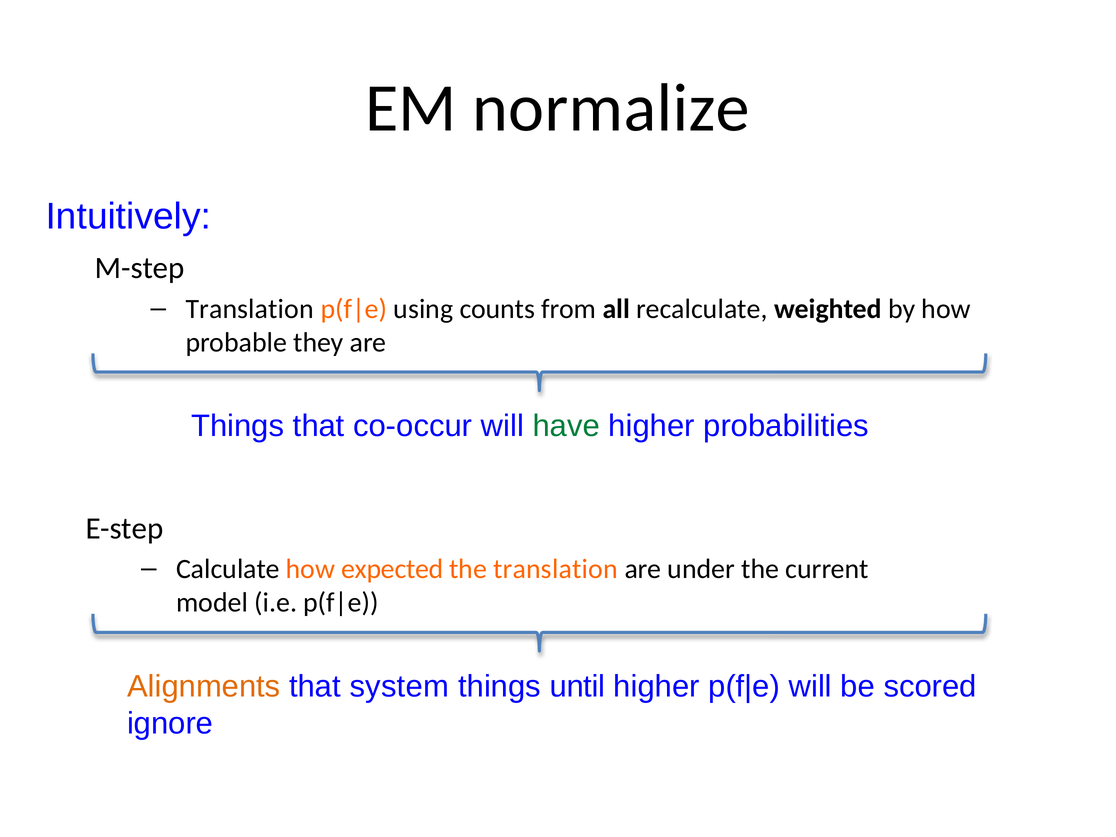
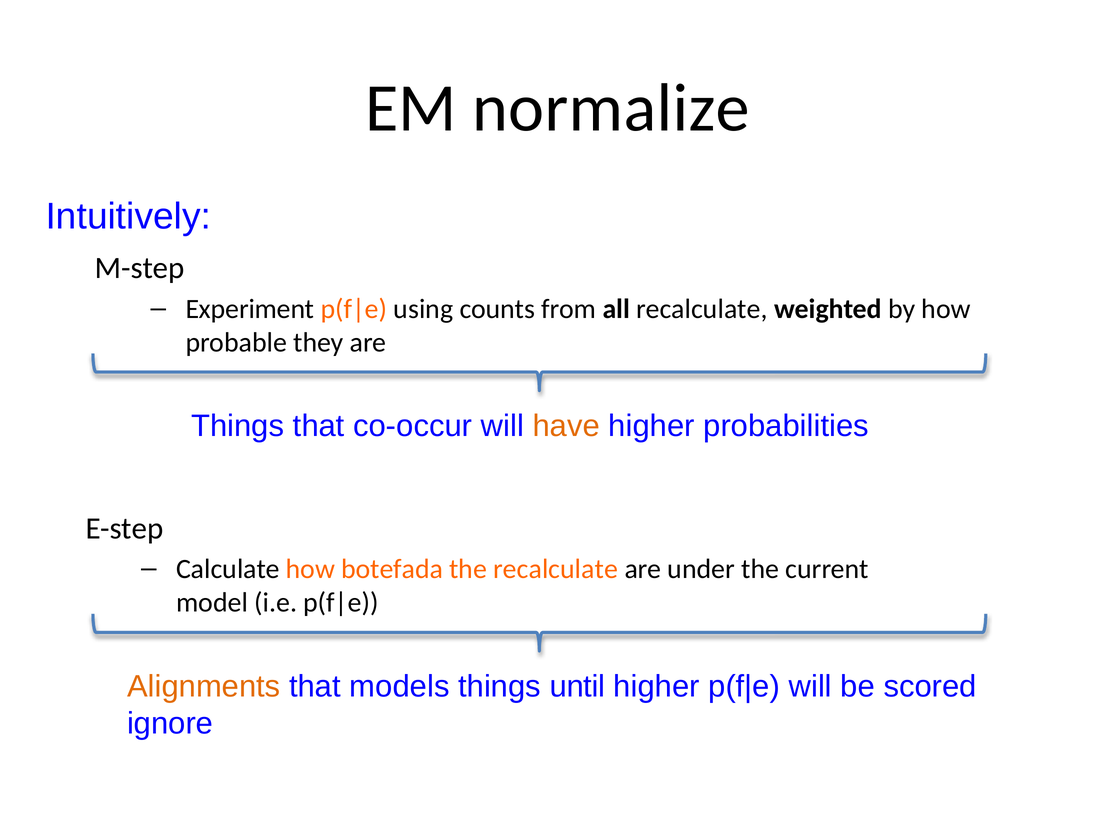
Translation: Translation -> Experiment (250, 309)
have colour: green -> orange (566, 426)
expected: expected -> botefada (392, 569)
the translation: translation -> recalculate (556, 569)
system: system -> models (400, 687)
